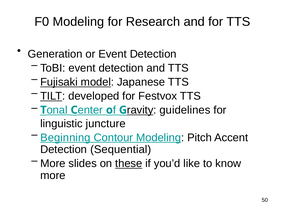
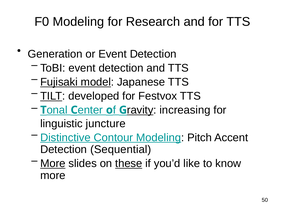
guidelines: guidelines -> increasing (185, 110)
Beginning: Beginning -> Distinctive (65, 137)
More underline: none -> present (53, 163)
